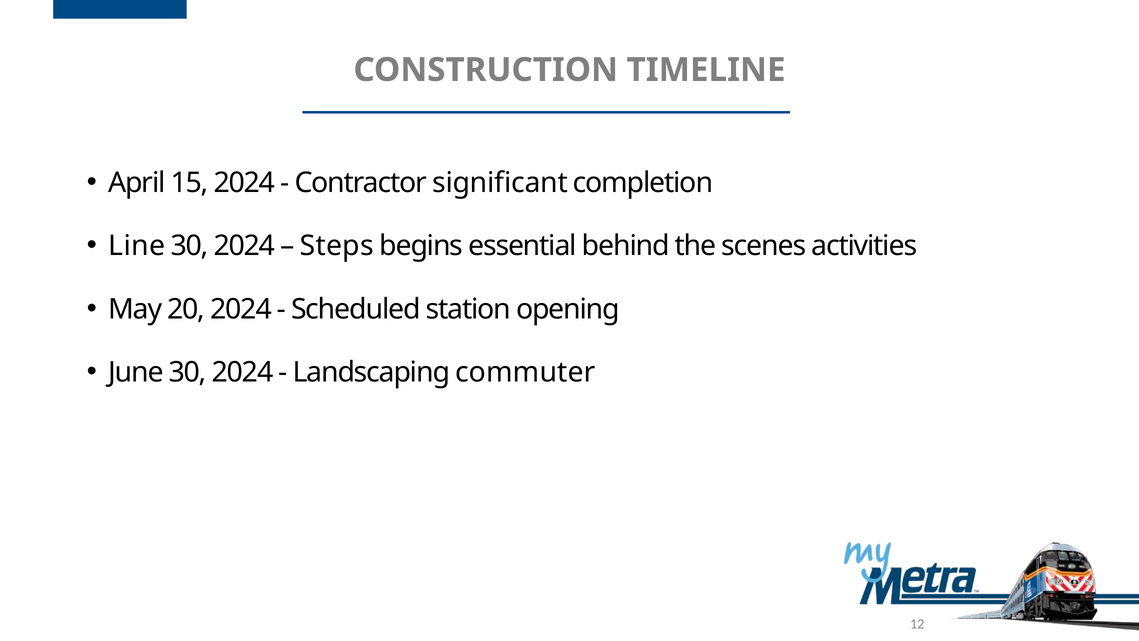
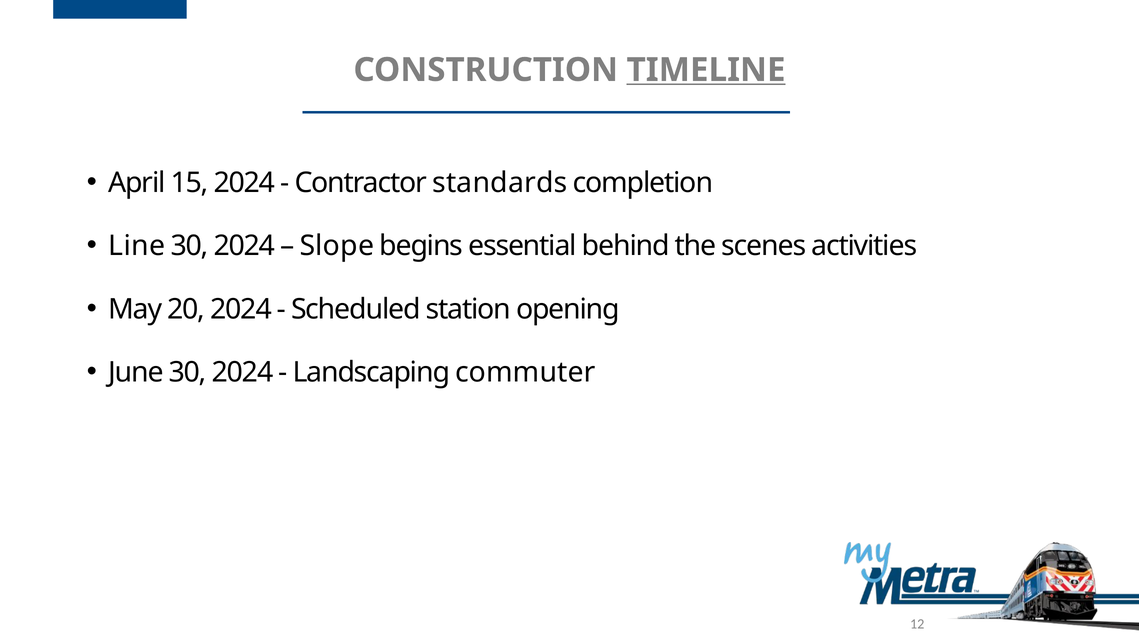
TIMELINE underline: none -> present (706, 70)
significant: significant -> standards (500, 183)
Steps: Steps -> Slope (337, 246)
